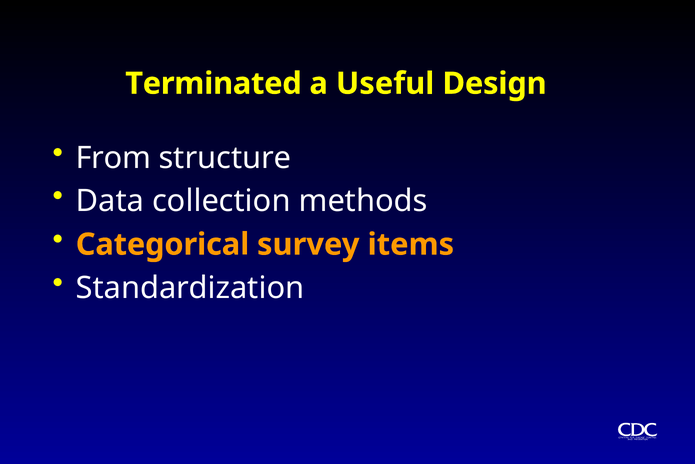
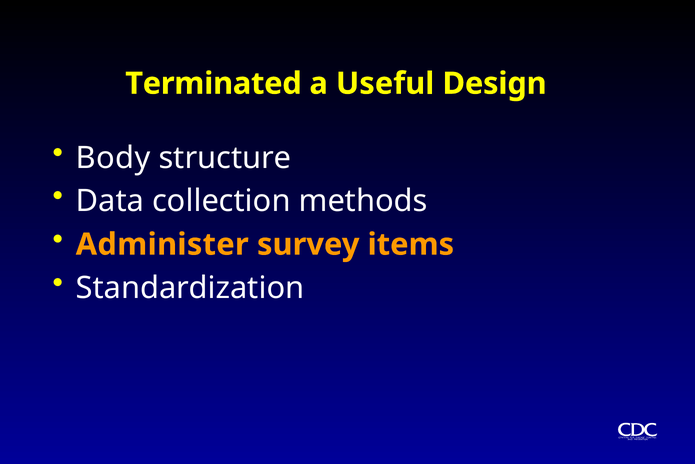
From: From -> Body (113, 158)
Categorical: Categorical -> Administer (162, 244)
